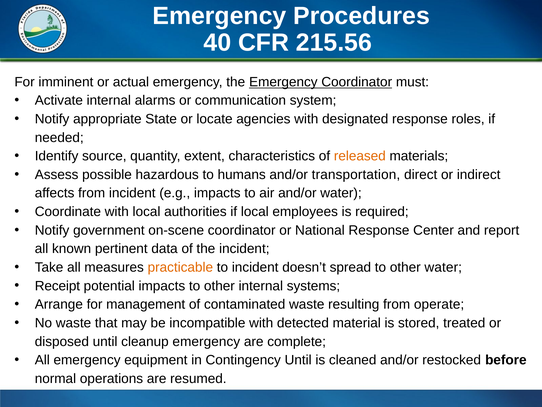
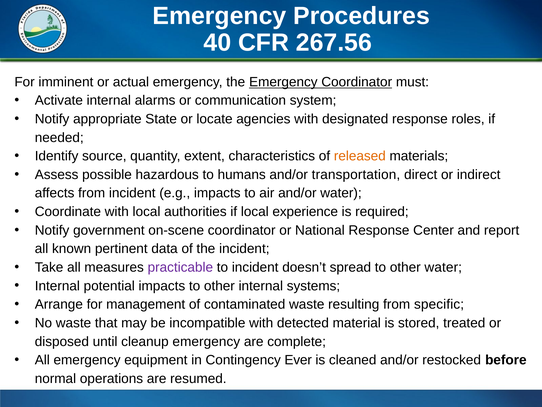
215.56: 215.56 -> 267.56 (334, 43)
employees: employees -> experience (305, 211)
practicable colour: orange -> purple (180, 267)
Receipt: Receipt -> Internal (57, 286)
operate: operate -> specific (439, 304)
Contingency Until: Until -> Ever (298, 360)
